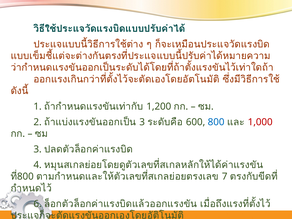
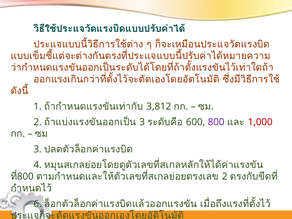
1,200: 1,200 -> 3,812 (159, 107)
800 colour: blue -> purple (216, 122)
7: 7 -> 2 (225, 177)
